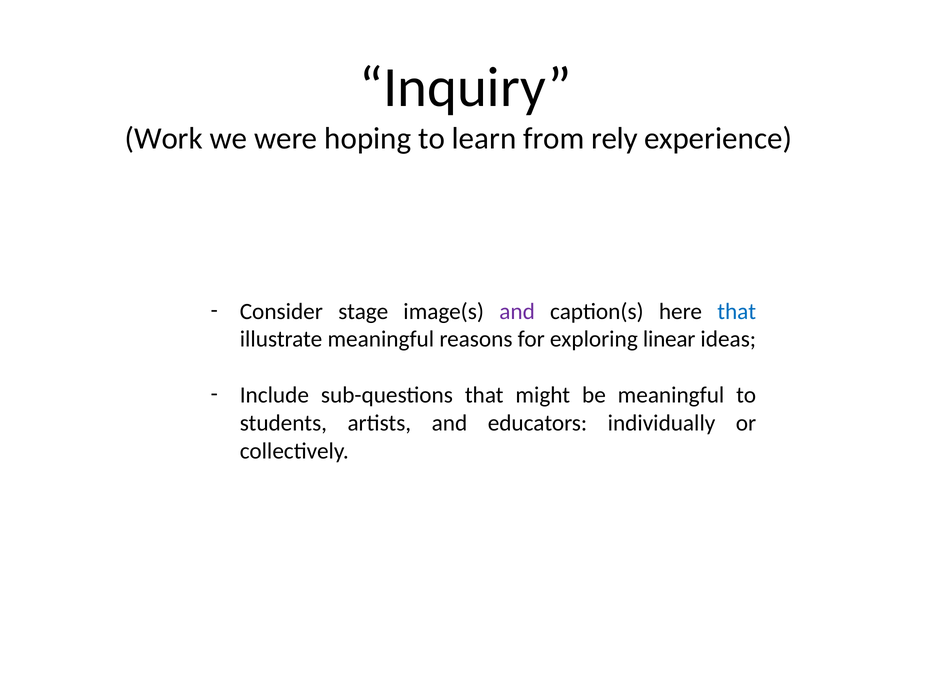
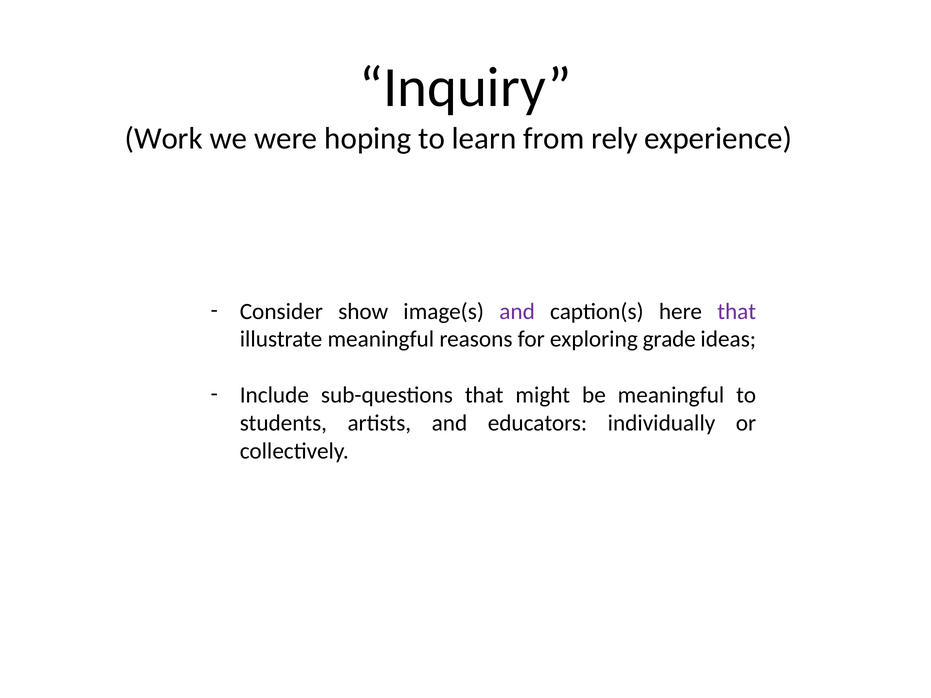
stage: stage -> show (363, 311)
that colour: blue -> purple (737, 311)
linear: linear -> grade (669, 339)
